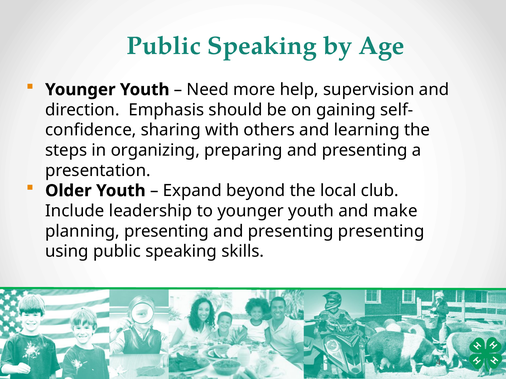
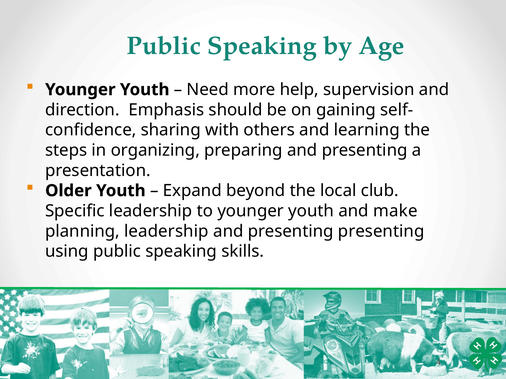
Include: Include -> Specific (75, 211)
planning presenting: presenting -> leadership (166, 231)
